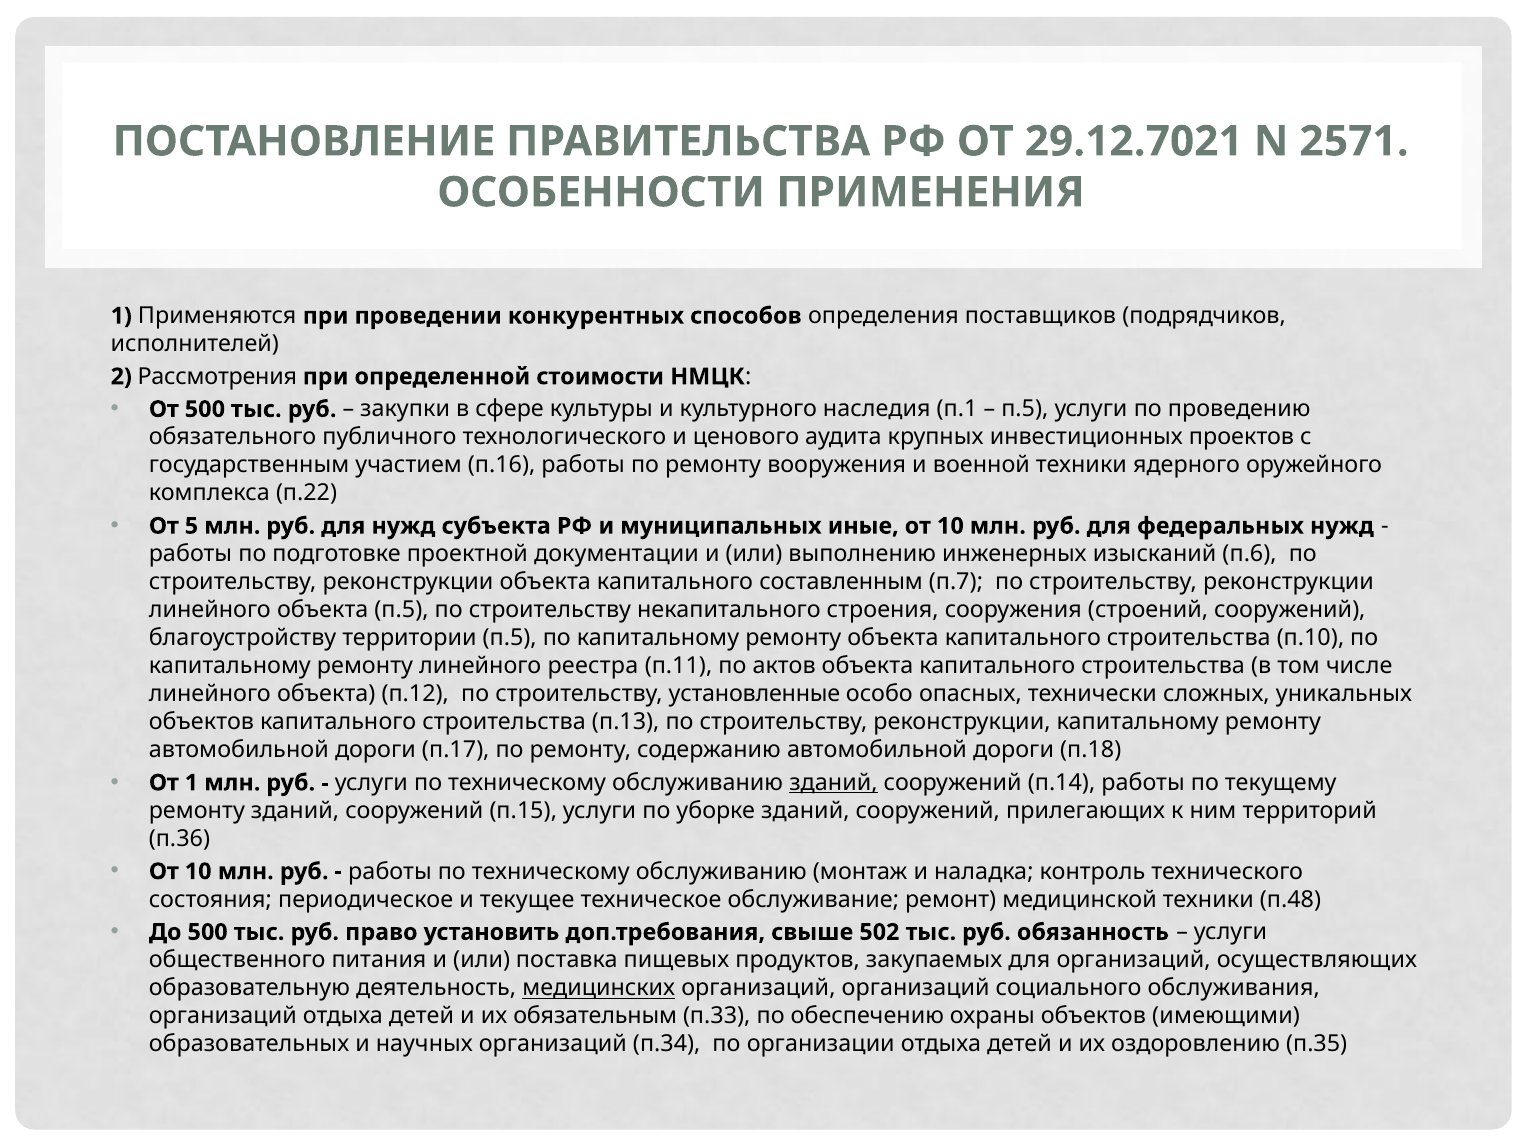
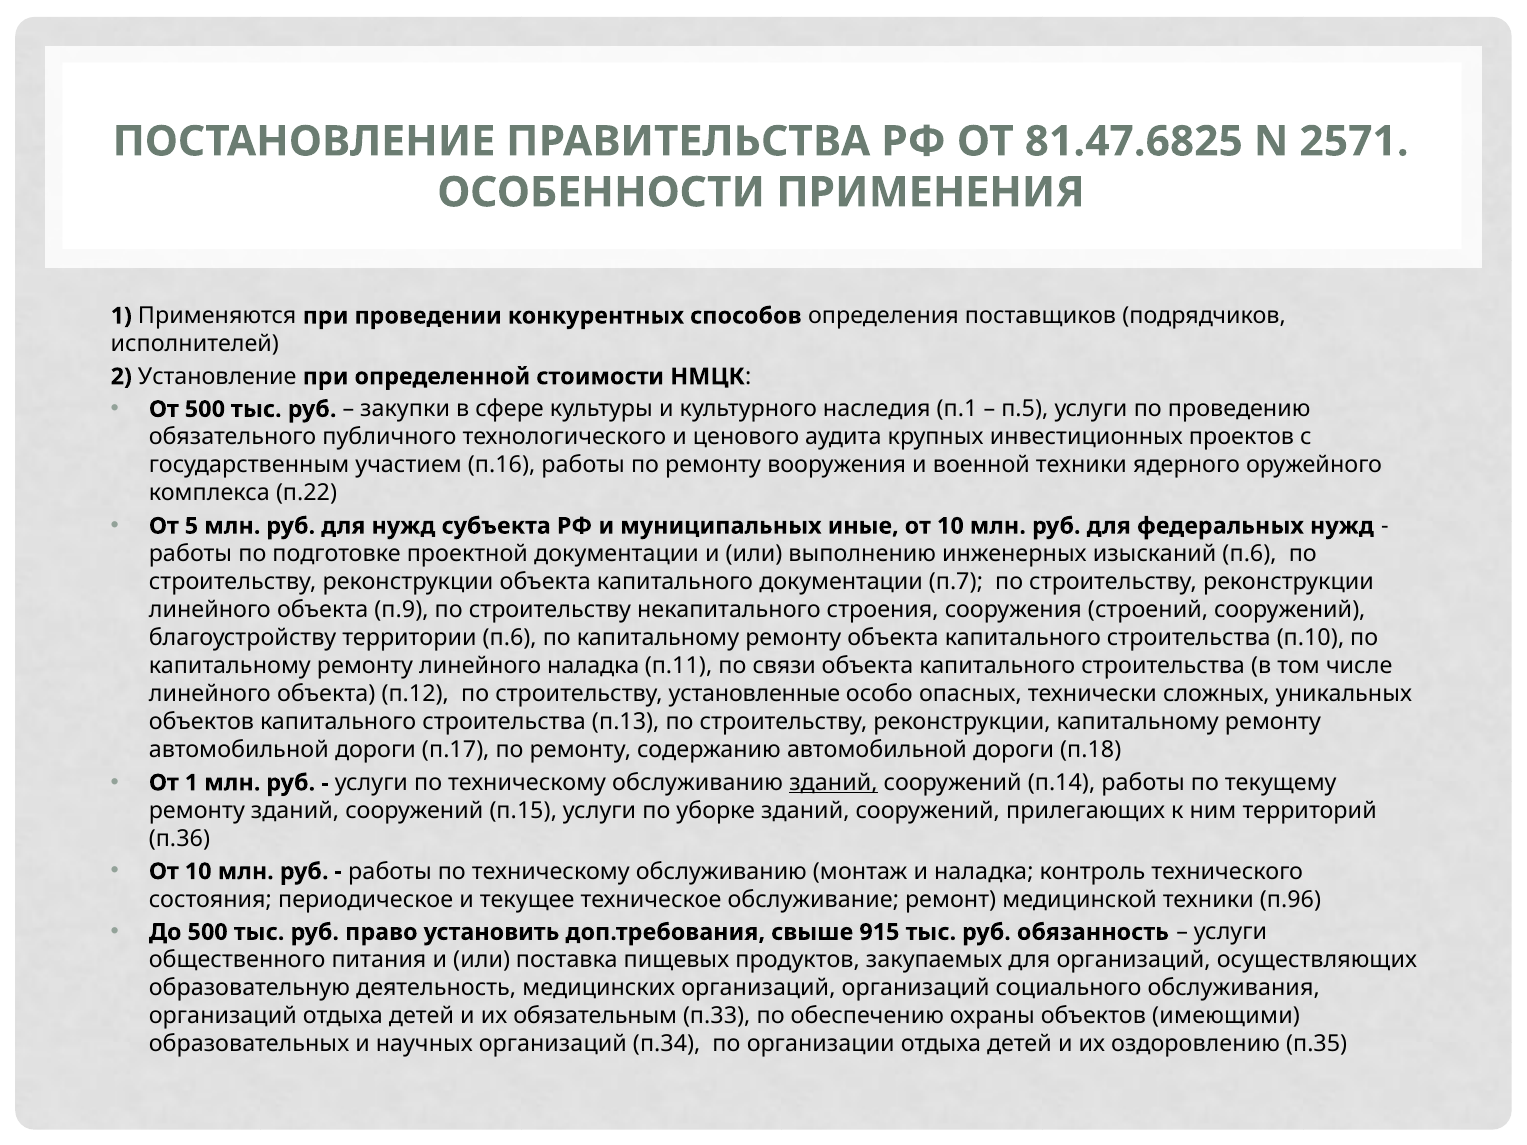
29.12.7021: 29.12.7021 -> 81.47.6825 (1134, 142)
Рассмотрения: Рассмотрения -> Установление (217, 377)
капитального составленным: составленным -> документации (841, 582)
объекта п.5: п.5 -> п.9 (401, 610)
территории п.5: п.5 -> п.6 (510, 638)
линейного реестра: реестра -> наладка (593, 666)
актов: актов -> связи (784, 666)
п.48: п.48 -> п.96 (1290, 900)
502: 502 -> 915 (879, 932)
медицинских underline: present -> none (599, 988)
